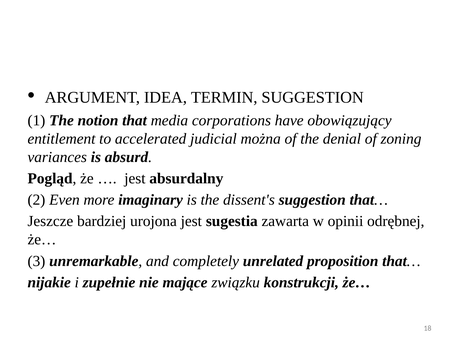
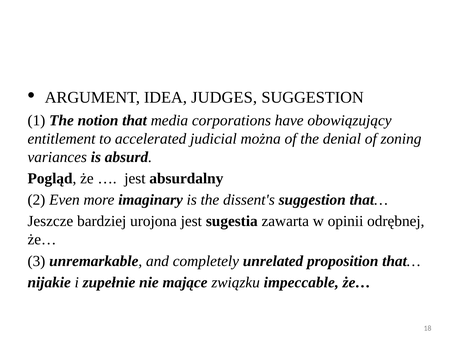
TERMIN: TERMIN -> JUDGES (224, 98)
konstrukcji: konstrukcji -> impeccable (301, 283)
